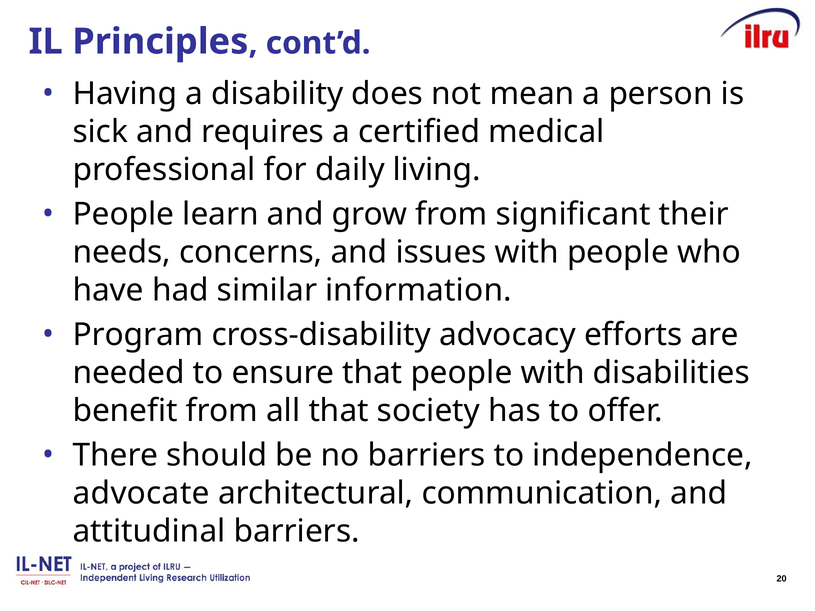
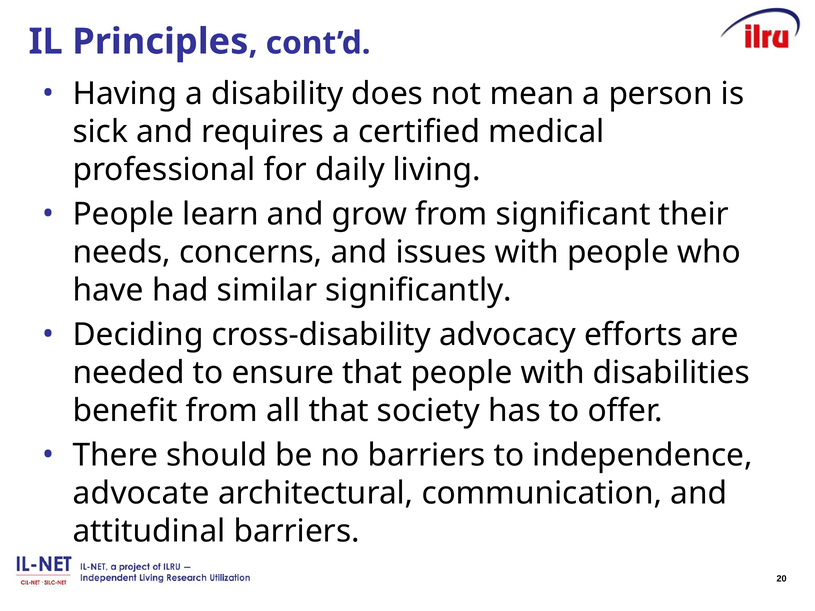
information: information -> significantly (419, 290)
Program: Program -> Deciding (138, 335)
